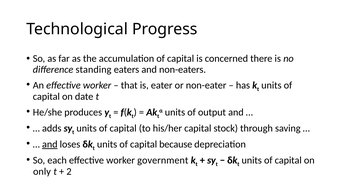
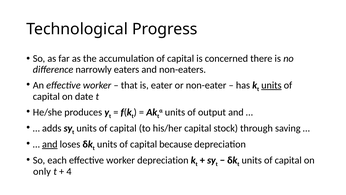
standing: standing -> narrowly (94, 69)
units underline: none -> present (271, 85)
worker government: government -> depreciation (163, 160)
2: 2 -> 4 (69, 171)
